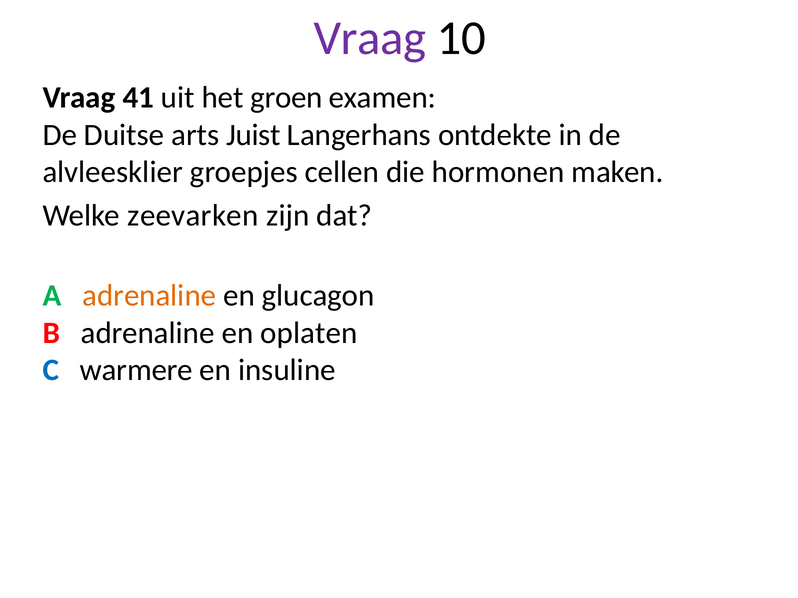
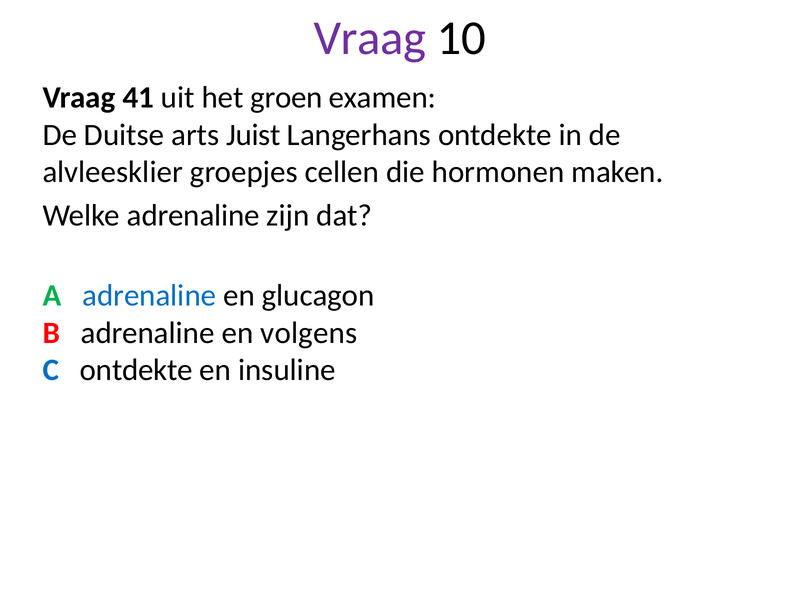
Welke zeevarken: zeevarken -> adrenaline (193, 215)
adrenaline colour: orange -> blue (149, 296)
oplaten: oplaten -> volgens (309, 333)
C warmere: warmere -> ontdekte (136, 370)
